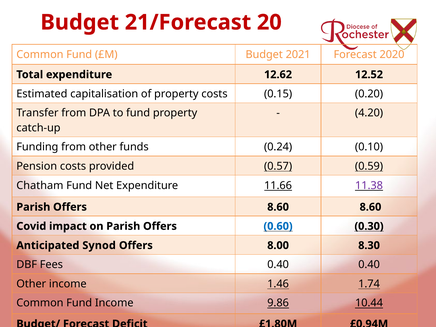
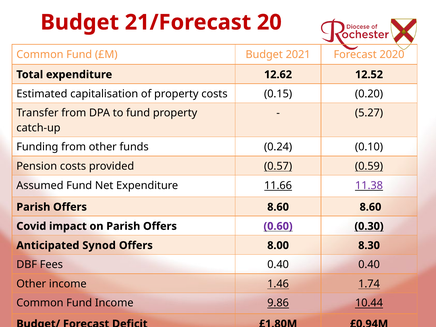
4.20: 4.20 -> 5.27 (369, 113)
Chatham: Chatham -> Assumed (40, 185)
0.60 colour: blue -> purple (278, 226)
